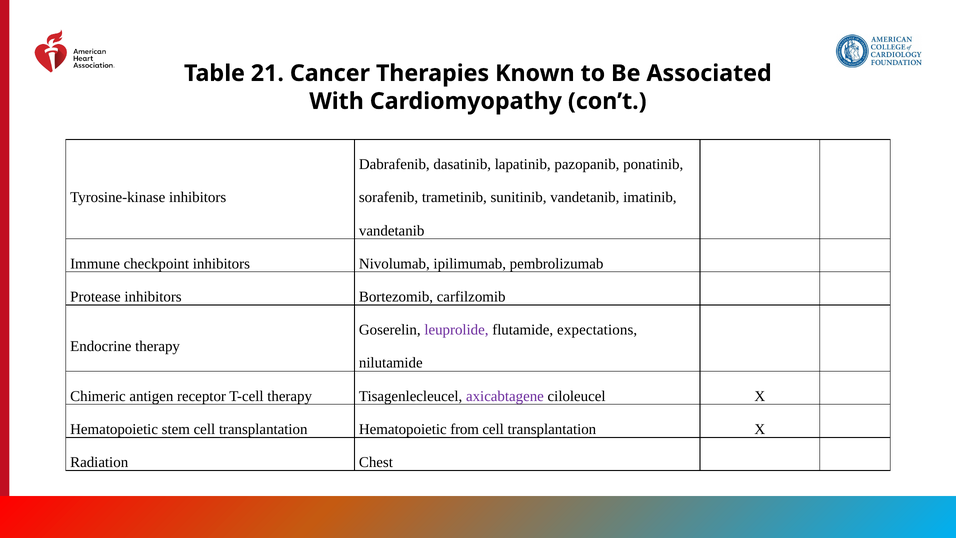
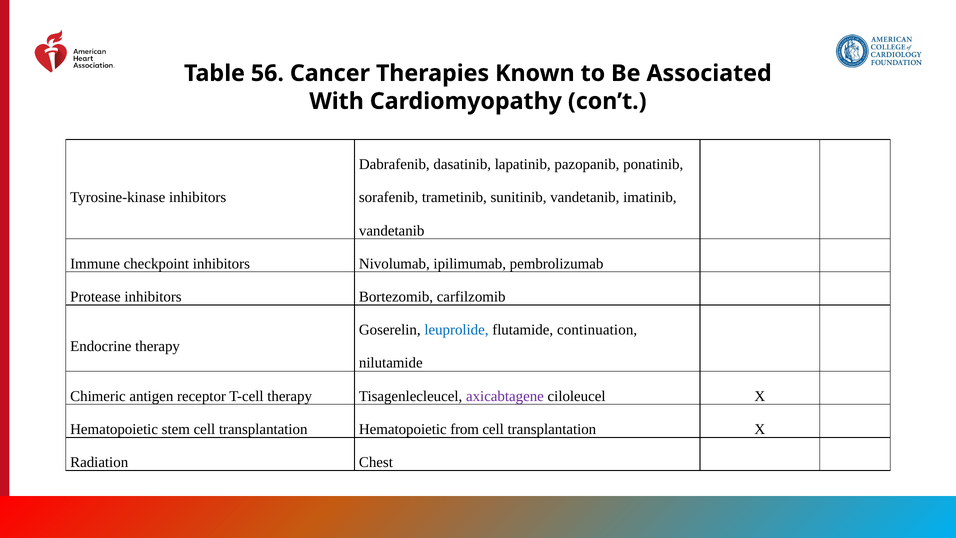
21: 21 -> 56 (267, 73)
leuprolide colour: purple -> blue (456, 330)
expectations: expectations -> continuation (597, 330)
